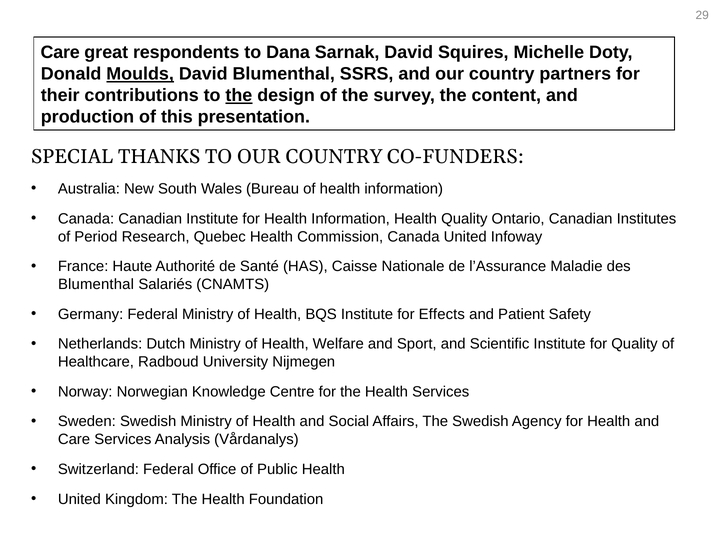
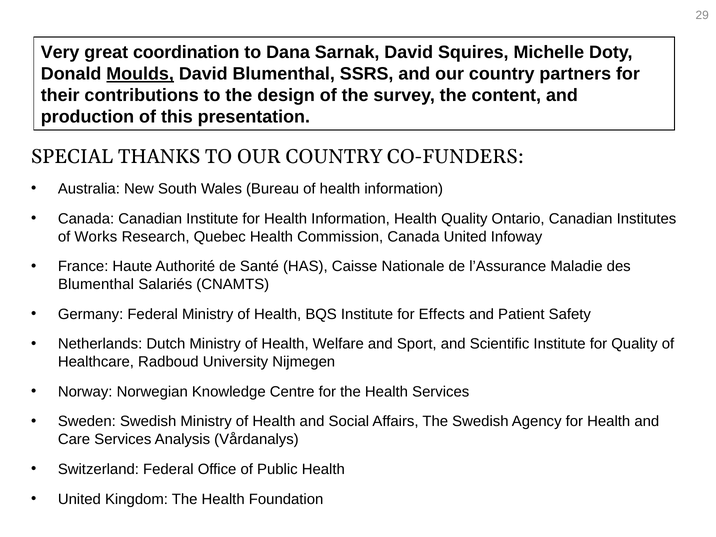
Care: Care -> Very (60, 53)
respondents: respondents -> coordination (186, 53)
the underline: present -> none (239, 96)
Period: Period -> Works (96, 237)
